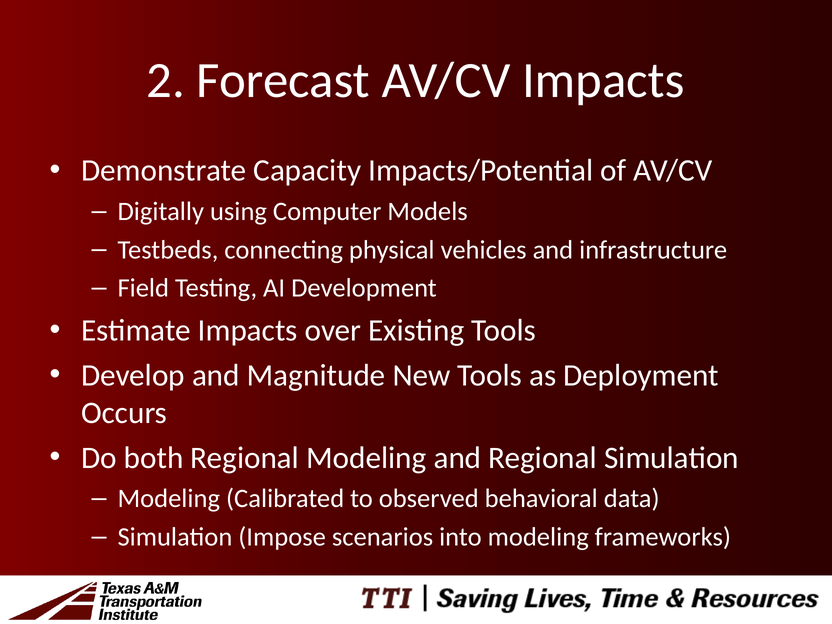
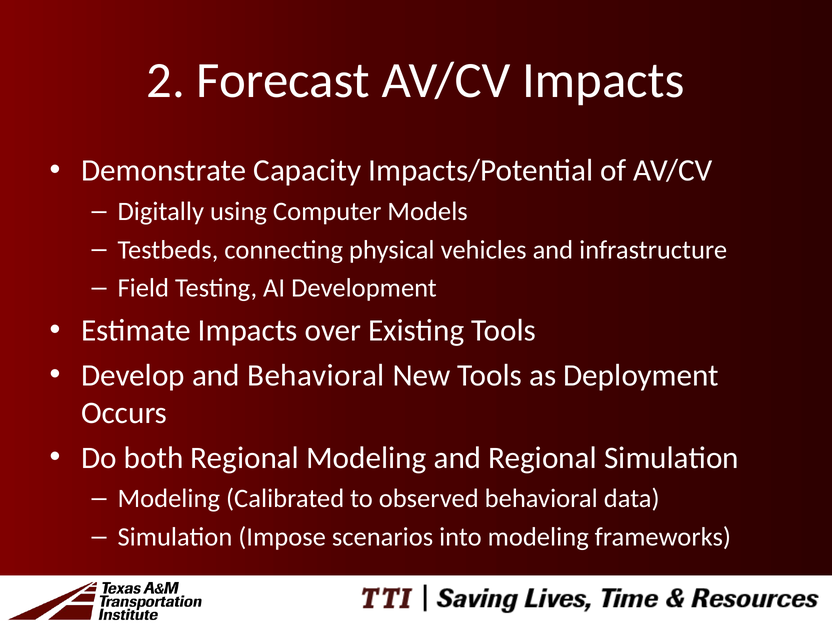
and Magnitude: Magnitude -> Behavioral (316, 375)
